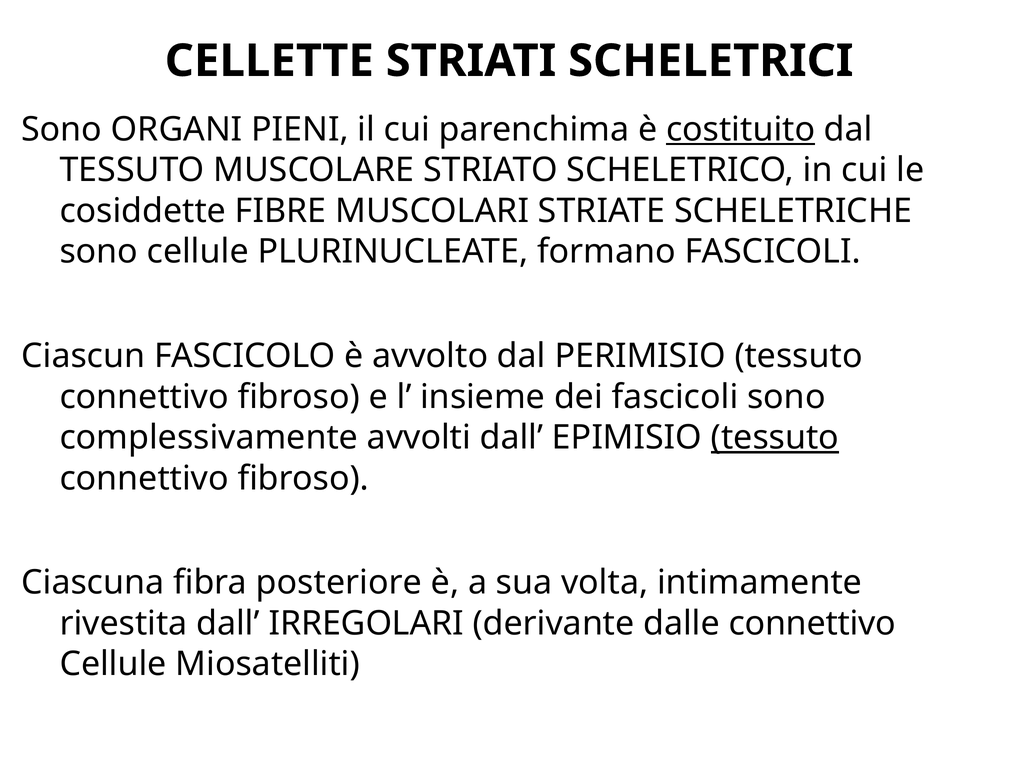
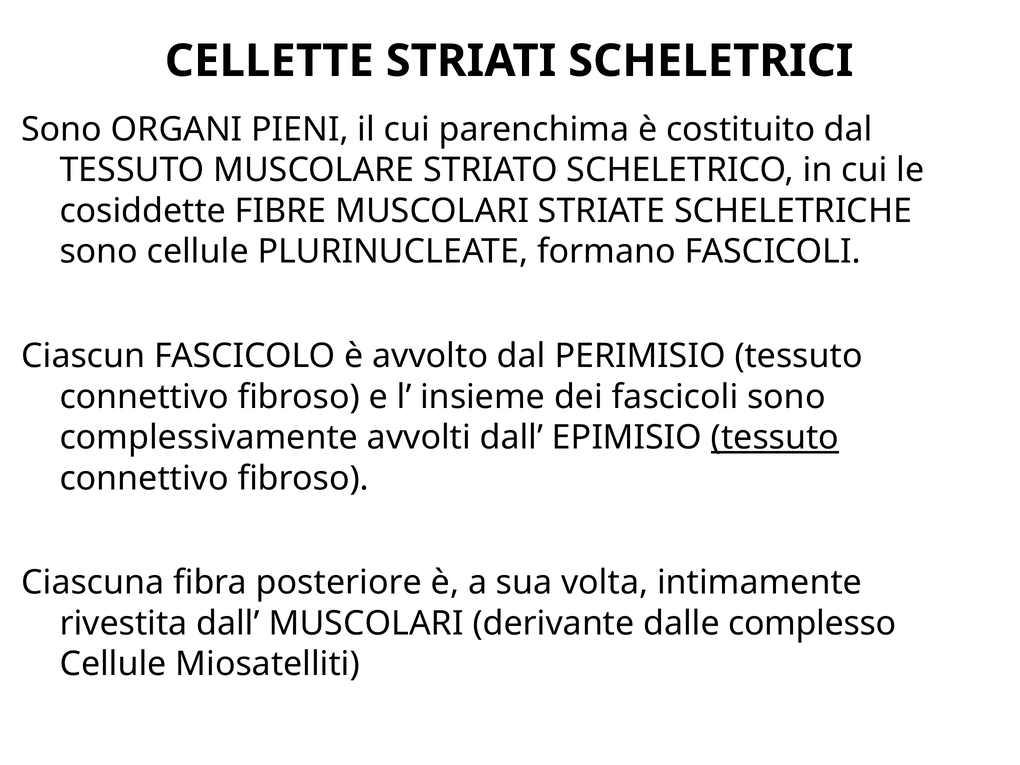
costituito underline: present -> none (741, 129)
dall IRREGOLARI: IRREGOLARI -> MUSCOLARI (366, 623)
dalle connettivo: connettivo -> complesso (812, 623)
